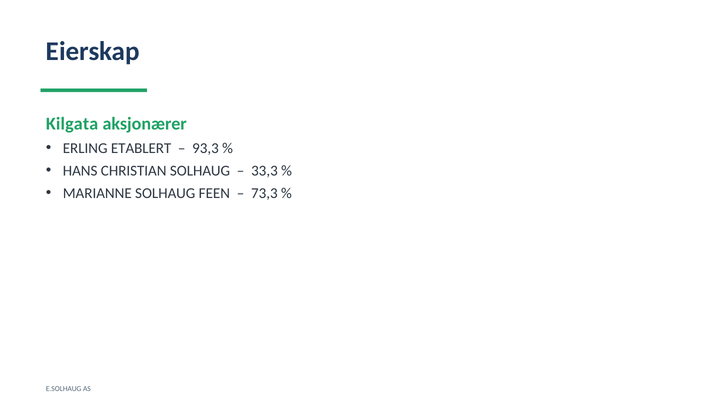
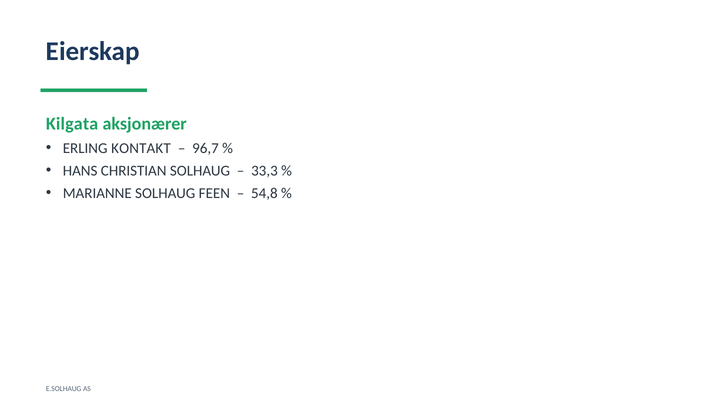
ETABLERT: ETABLERT -> KONTAKT (141, 148)
93,3: 93,3 -> 96,7 (205, 148)
73,3: 73,3 -> 54,8 (264, 193)
